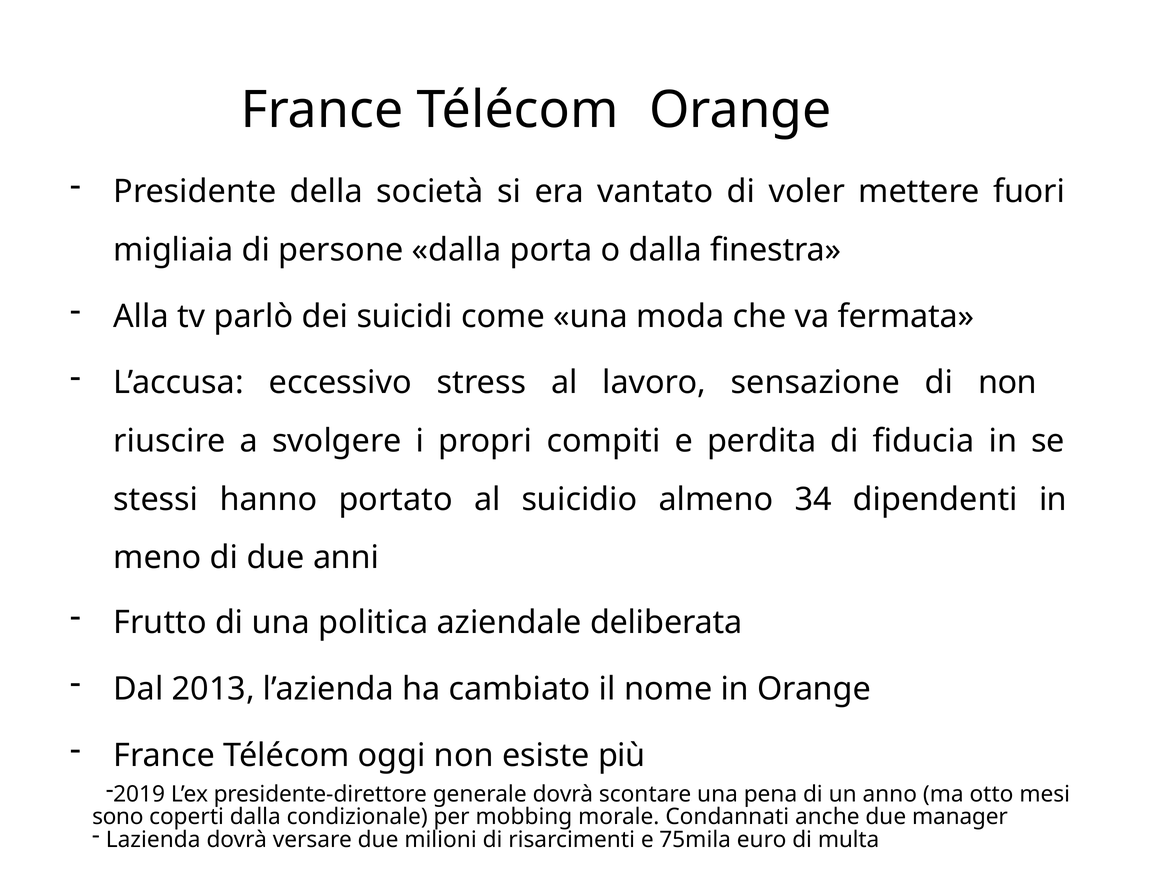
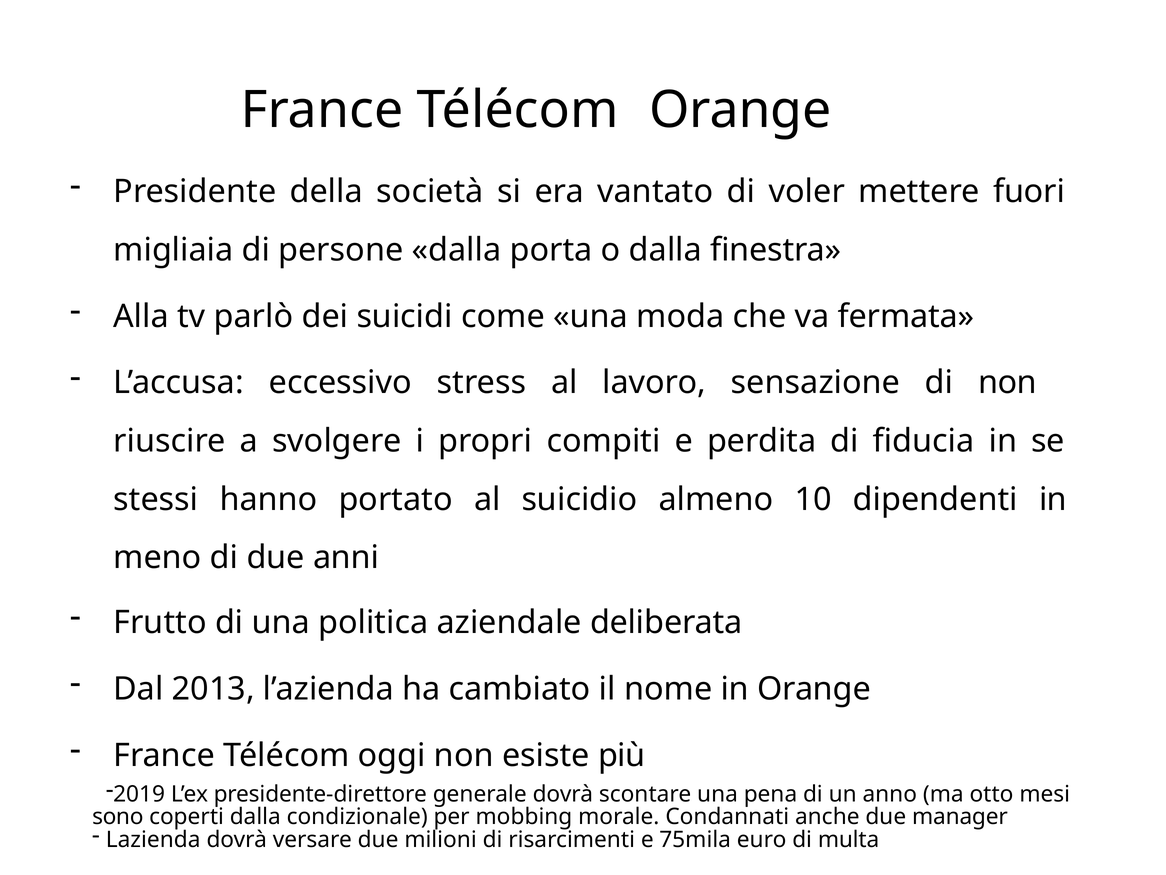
34: 34 -> 10 (813, 499)
